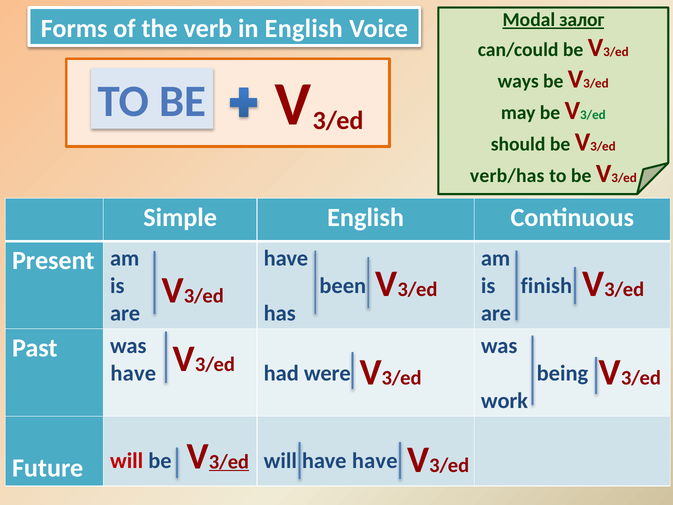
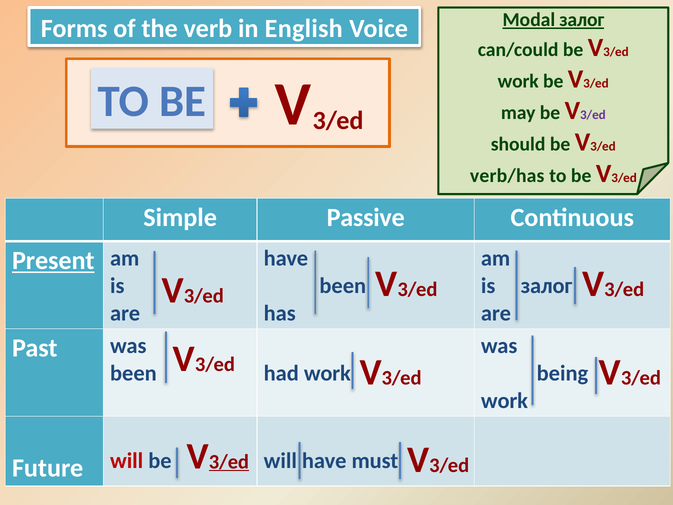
ways: ways -> work (518, 81)
3/ed colour: green -> purple (593, 115)
Simple English: English -> Passive (366, 218)
Present underline: none -> present (53, 261)
is finish: finish -> залог (547, 286)
have: have -> been (133, 373)
had were: were -> work (327, 373)
have have: have -> must (375, 461)
